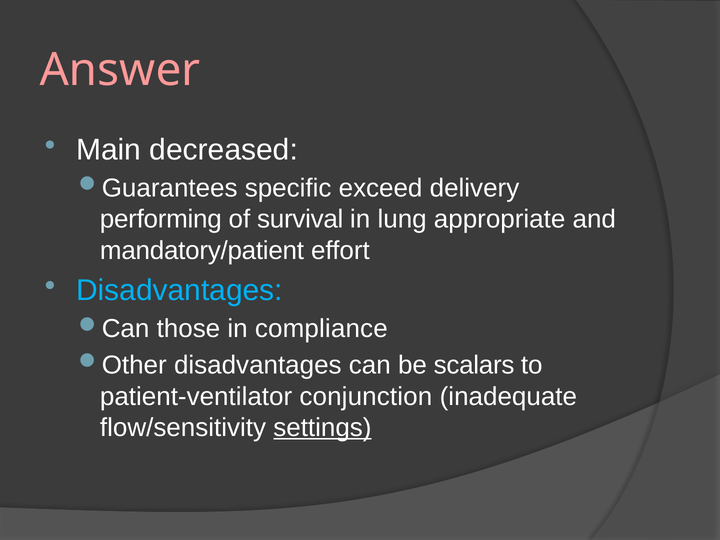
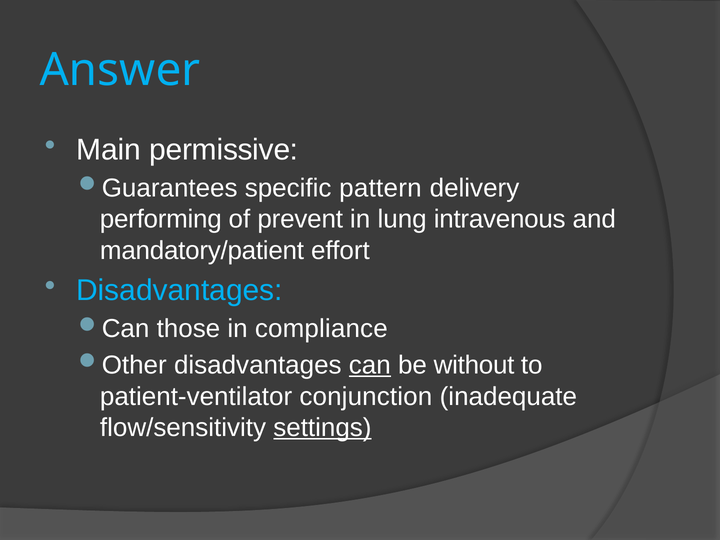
Answer colour: pink -> light blue (120, 70)
decreased: decreased -> permissive (224, 150)
exceed: exceed -> pattern (380, 188)
survival: survival -> prevent (300, 219)
appropriate: appropriate -> intravenous (500, 219)
can underline: none -> present (370, 365)
scalars: scalars -> without (474, 365)
